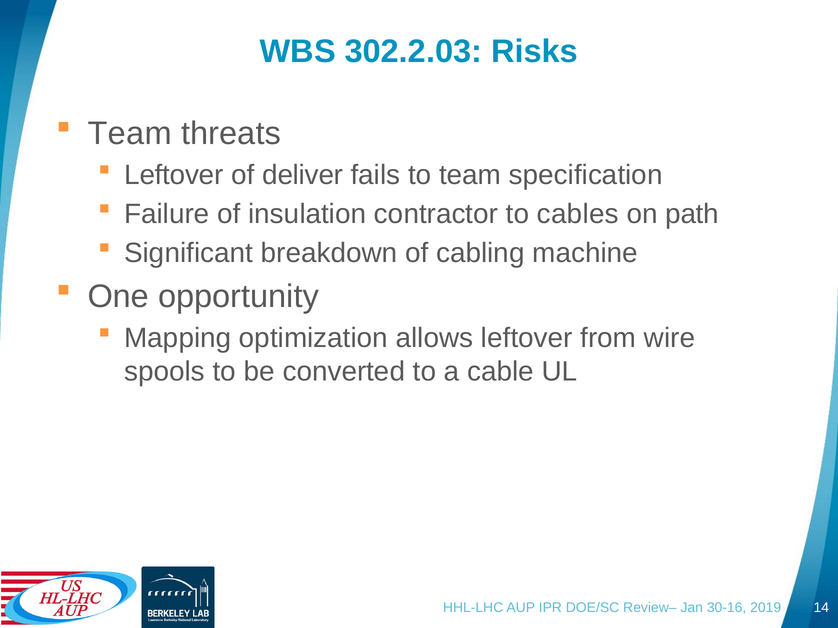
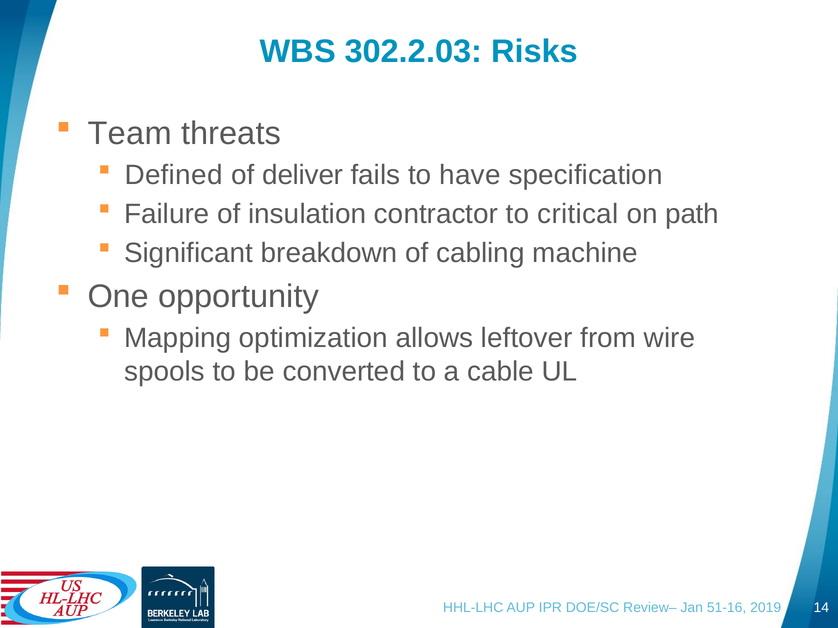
Leftover: Leftover -> Defined (174, 175)
to team: team -> have (470, 175)
cables: cables -> critical (578, 214)
30-16: 30-16 -> 51-16 (727, 608)
